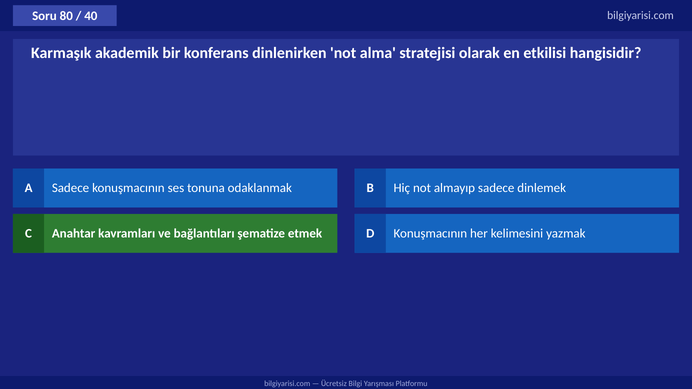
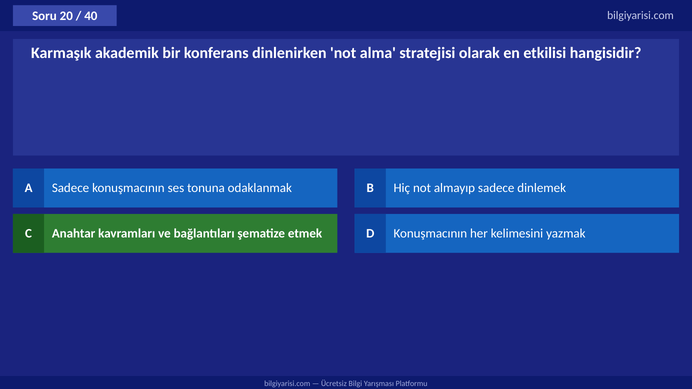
80: 80 -> 20 (66, 16)
